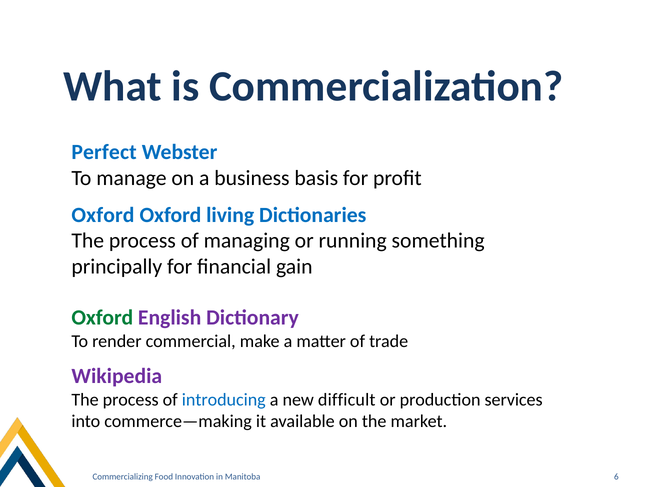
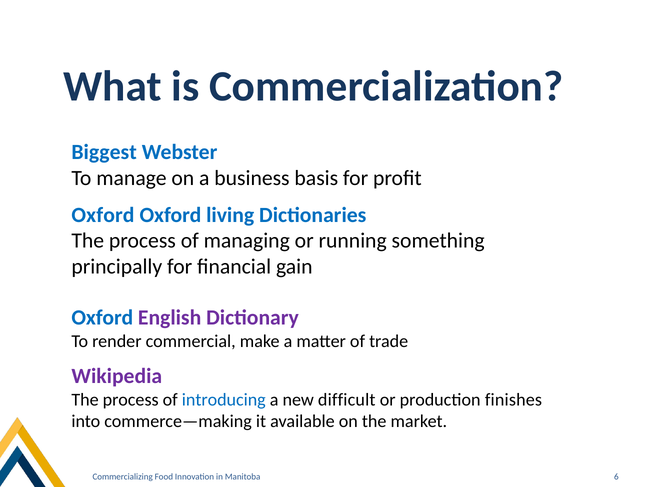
Perfect: Perfect -> Biggest (104, 152)
Oxford colour: green -> blue (102, 318)
services: services -> finishes (513, 400)
